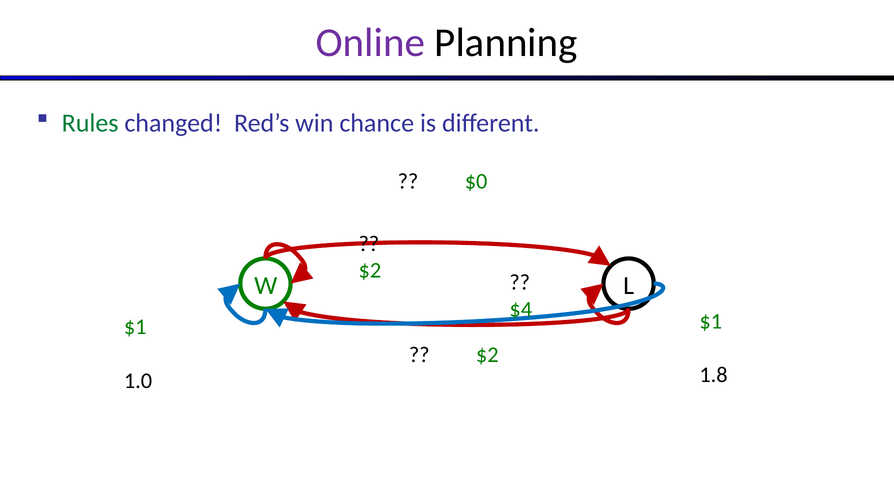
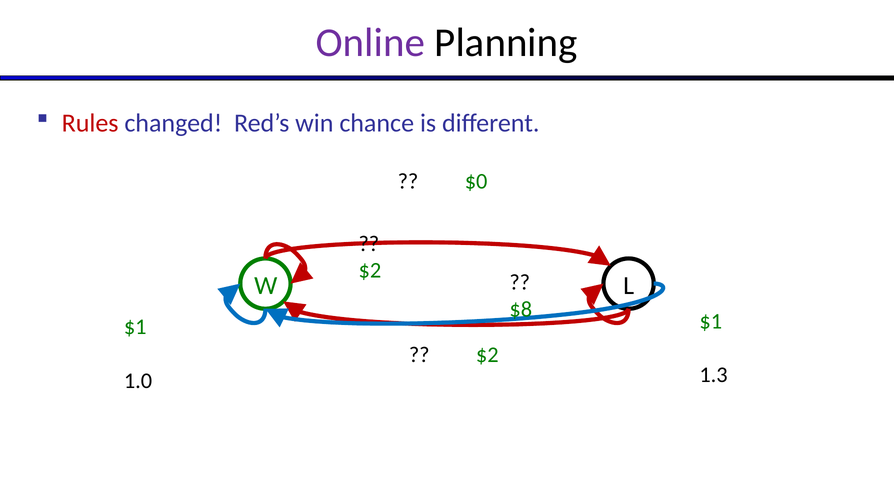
Rules colour: green -> red (90, 123)
$4: $4 -> $8 (521, 309)
1.8: 1.8 -> 1.3 (714, 375)
